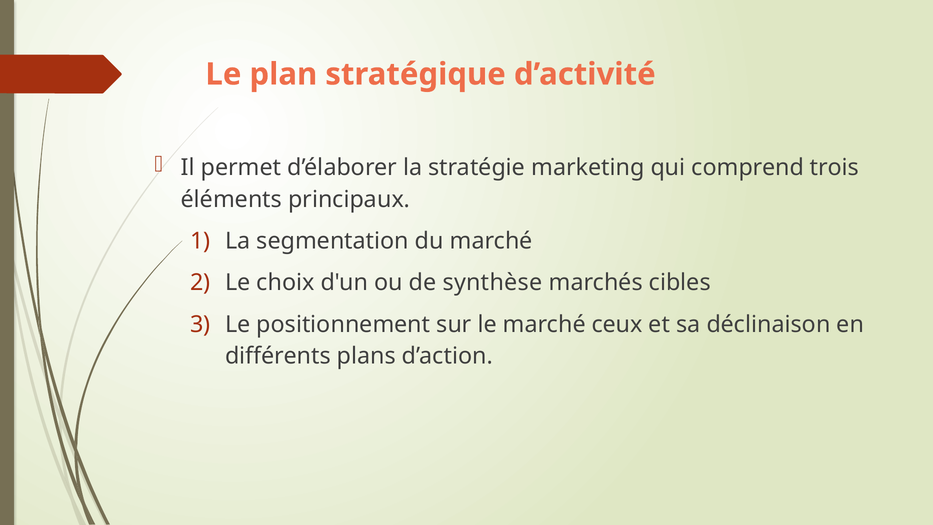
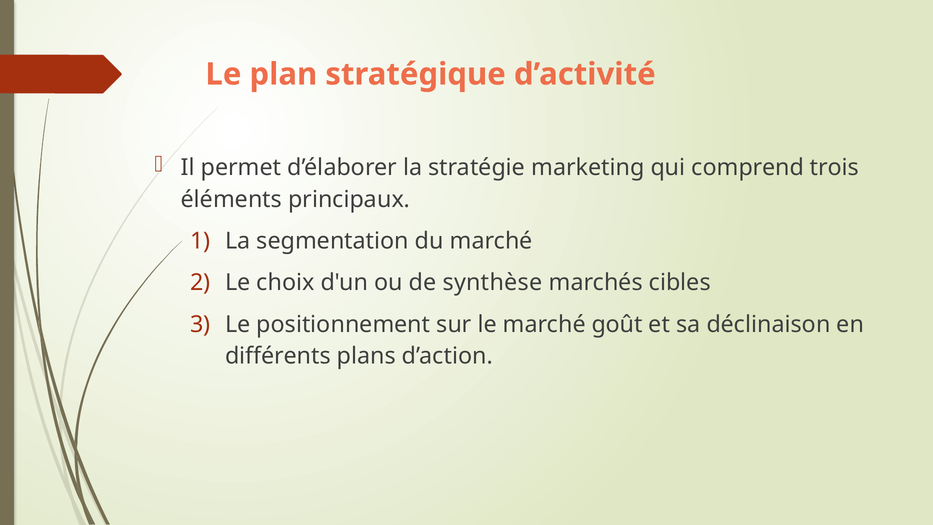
ceux: ceux -> goût (617, 324)
